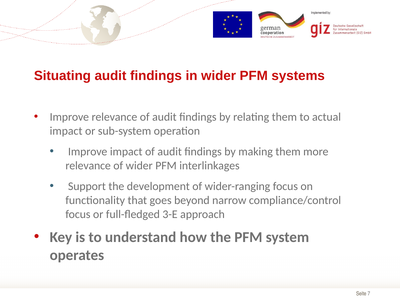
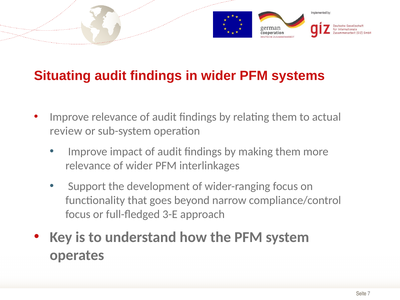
impact: impact -> review (66, 131)
